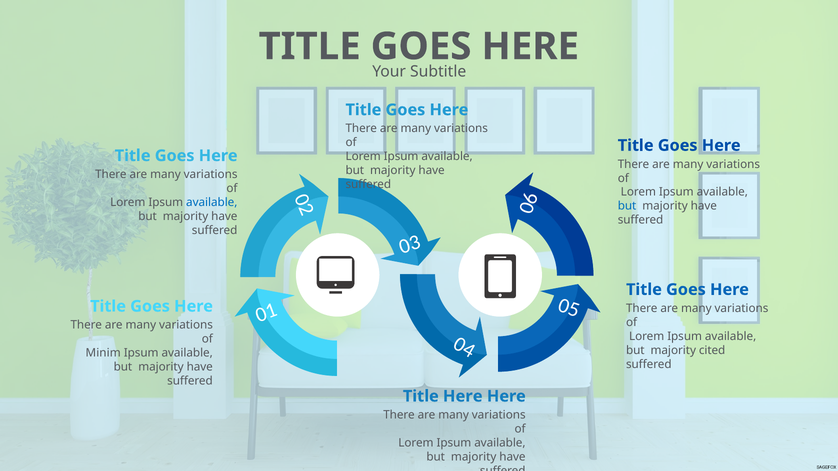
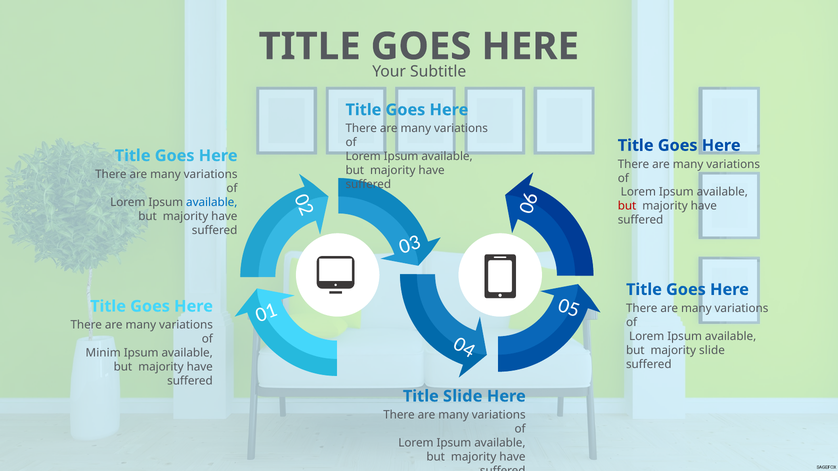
but colour: blue -> red (627, 206)
majority cited: cited -> slide (712, 350)
Title Here: Here -> Slide (463, 397)
